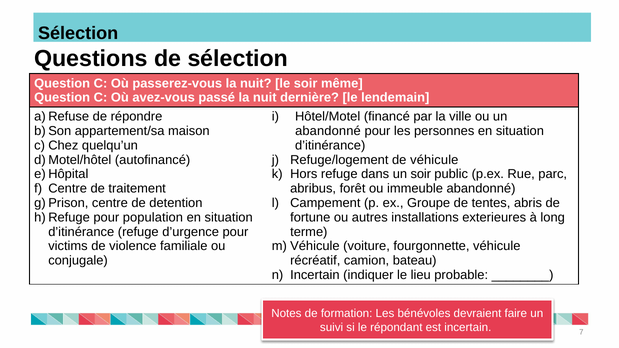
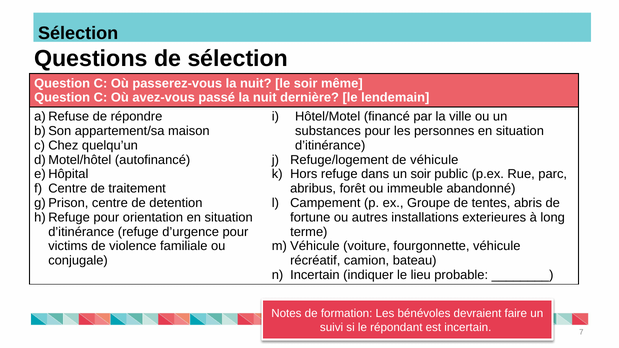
abandonné: abandonné -> substances (328, 131)
population: population -> orientation (153, 217)
